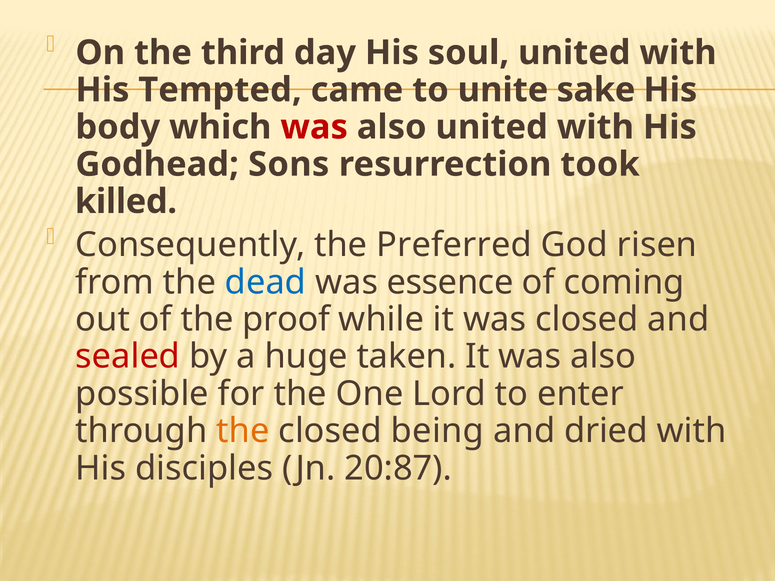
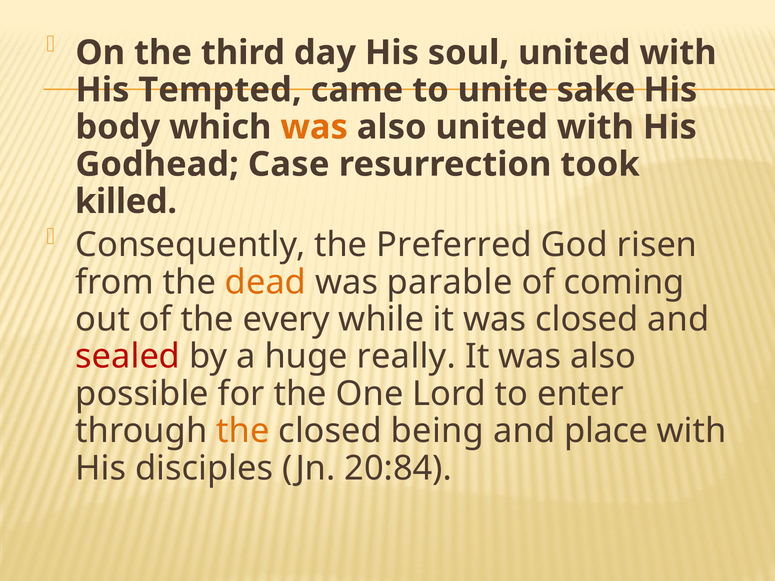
was colour: red -> orange (314, 127)
Sons: Sons -> Case (289, 164)
dead colour: blue -> orange (266, 282)
essence: essence -> parable (450, 282)
proof: proof -> every (286, 320)
taken: taken -> really (406, 357)
dried: dried -> place (606, 431)
20:87: 20:87 -> 20:84 (398, 468)
